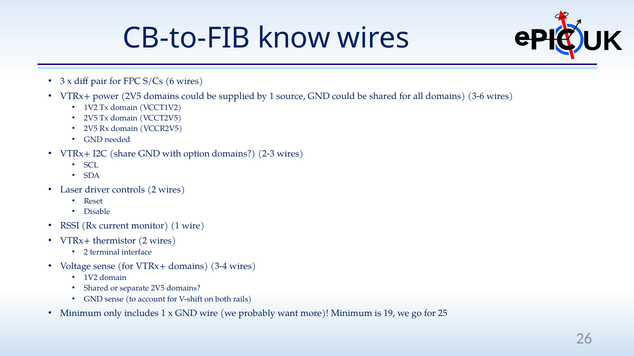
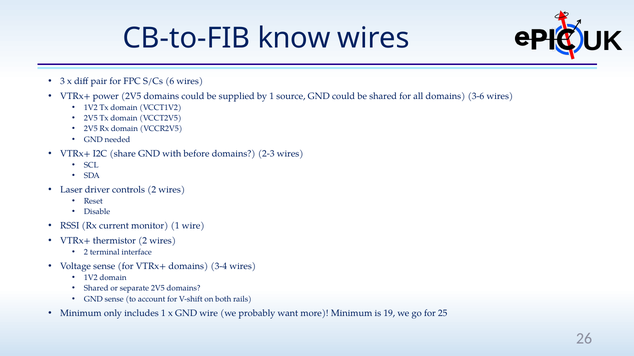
option: option -> before (197, 154)
